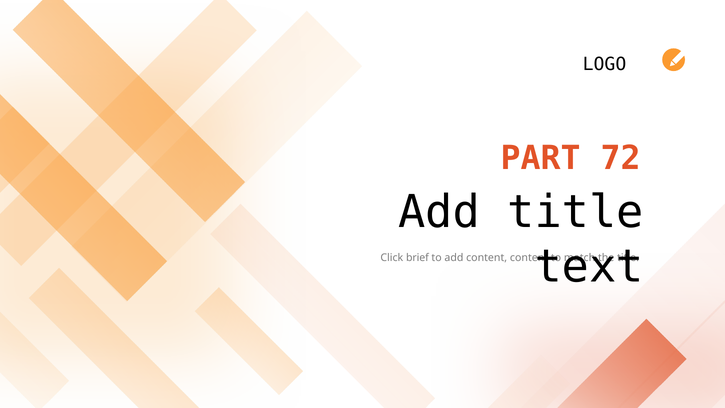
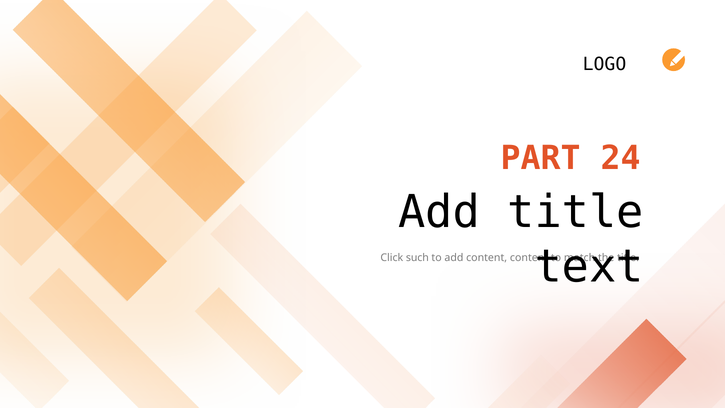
72: 72 -> 24 (621, 158)
brief: brief -> such (417, 258)
